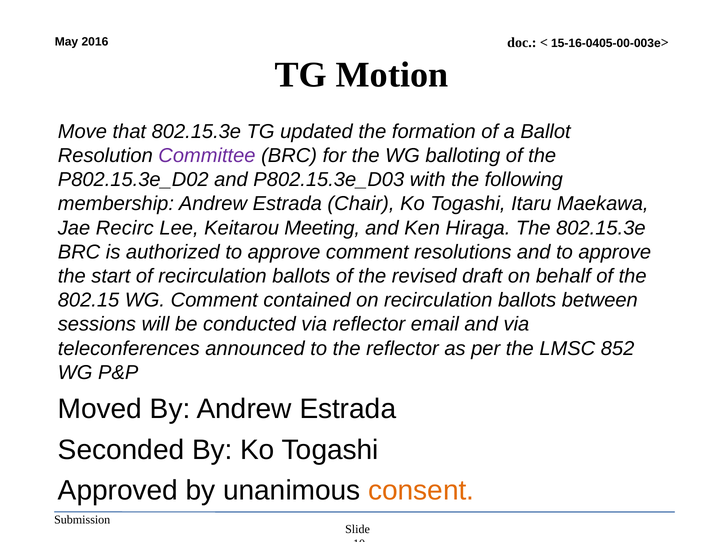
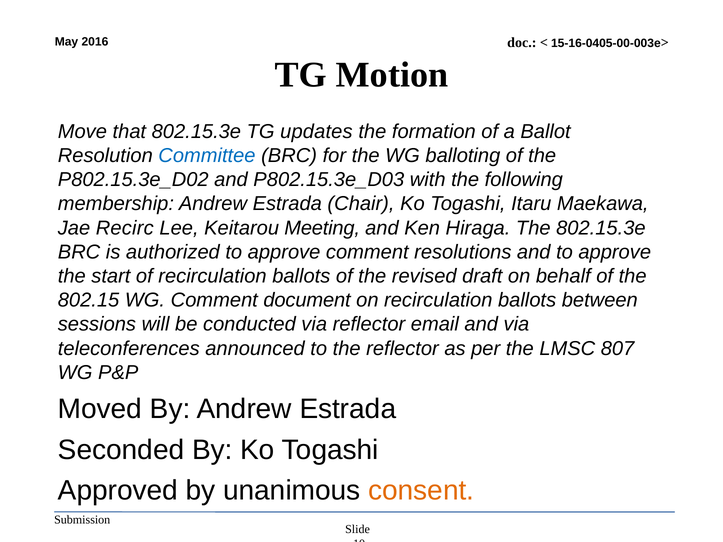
updated: updated -> updates (316, 132)
Committee colour: purple -> blue (207, 156)
contained: contained -> document (307, 300)
852: 852 -> 807 (618, 349)
